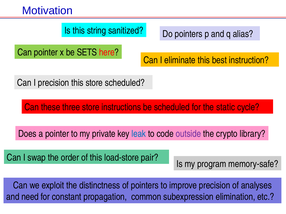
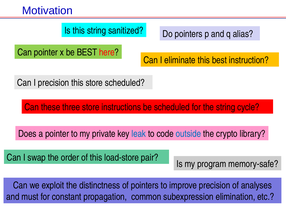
be SETS: SETS -> BEST (87, 52)
the static: static -> string (226, 107)
outside colour: purple -> blue (188, 134)
need: need -> must (30, 197)
